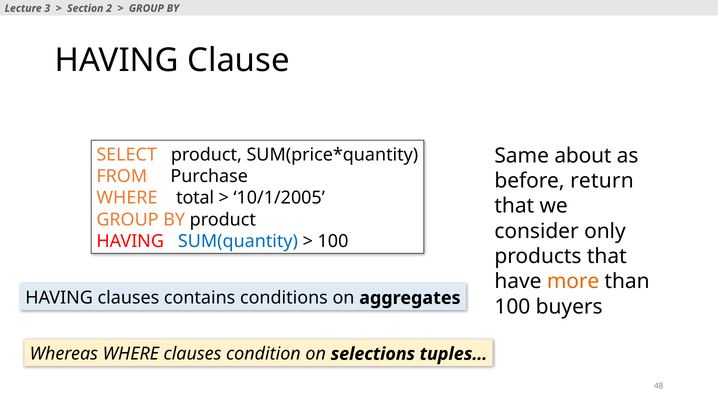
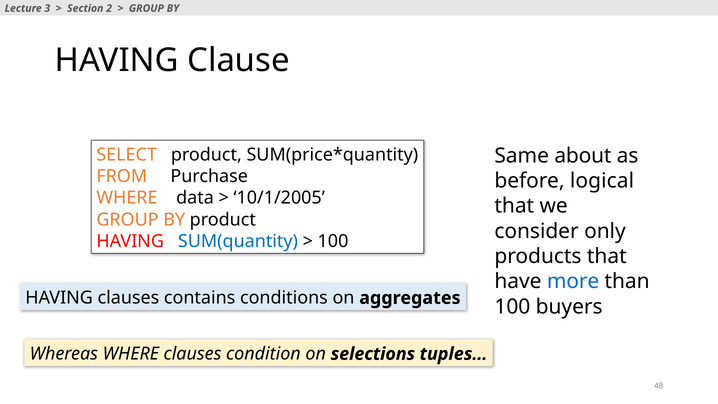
return: return -> logical (602, 181)
total: total -> data (195, 198)
more colour: orange -> blue (573, 281)
